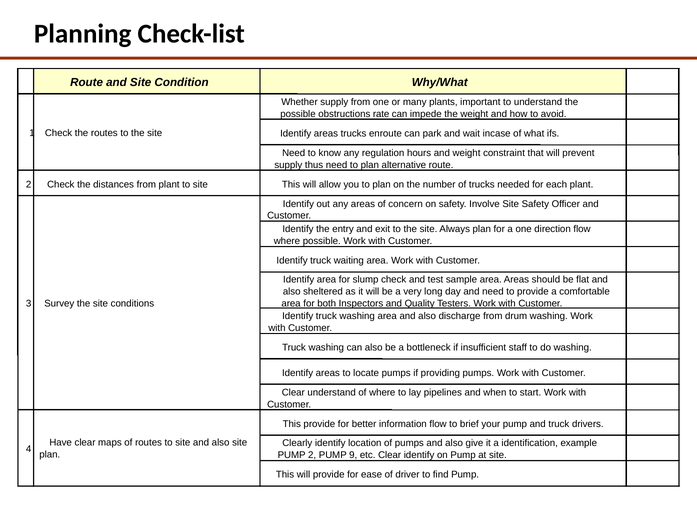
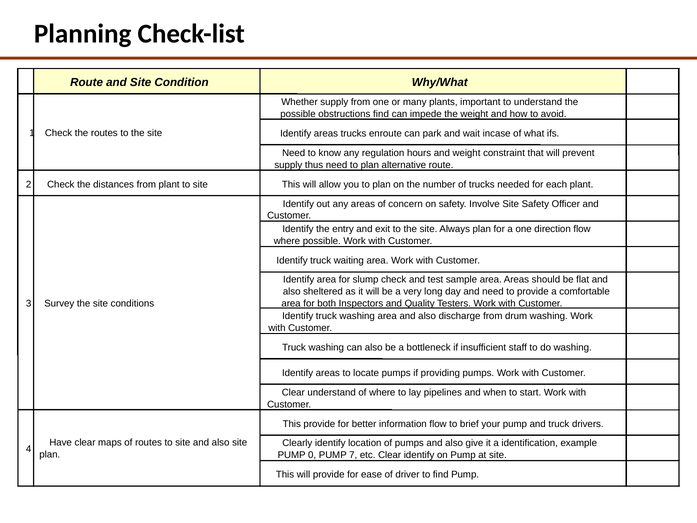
obstructions rate: rate -> find (381, 114)
PUMP 2: 2 -> 0 (312, 455)
9: 9 -> 7 (353, 455)
